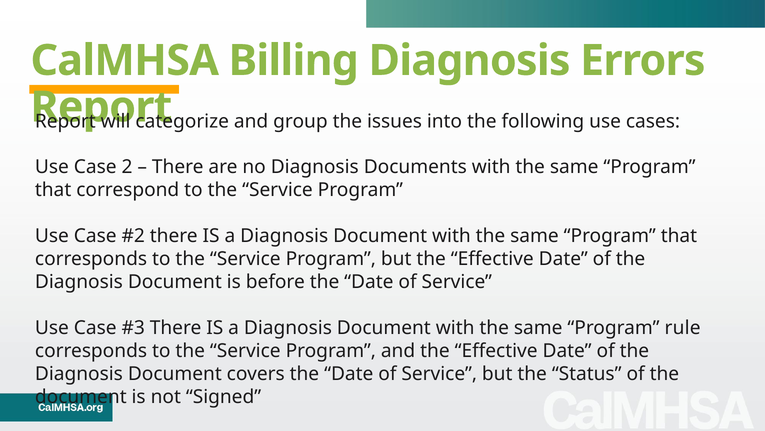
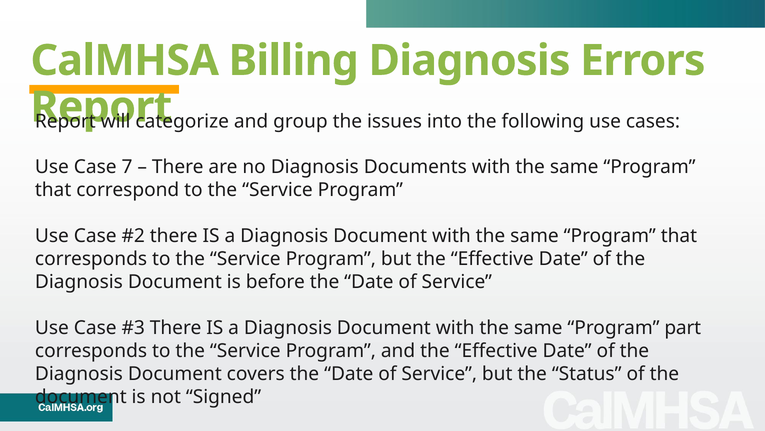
2: 2 -> 7 (127, 167)
rule: rule -> part (683, 328)
